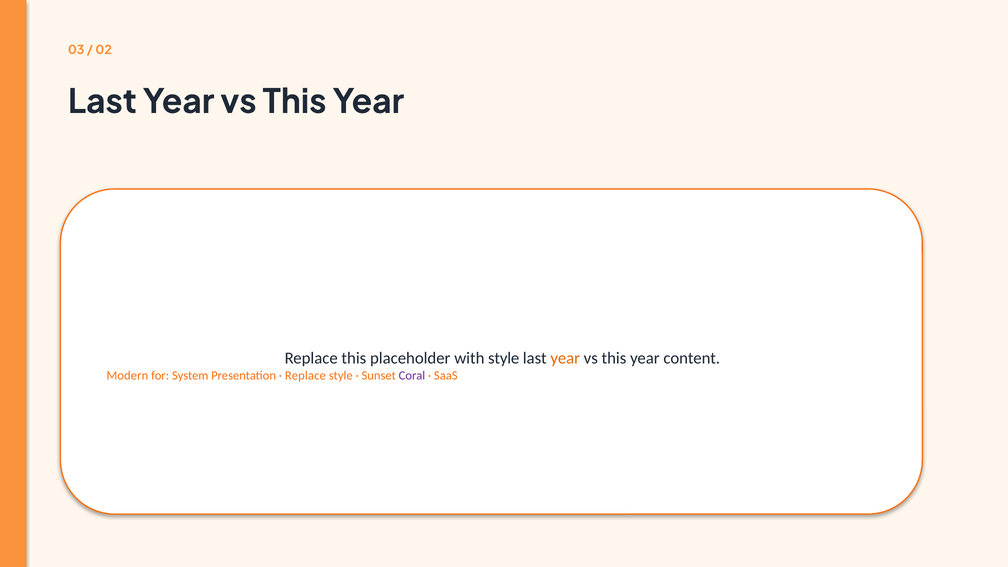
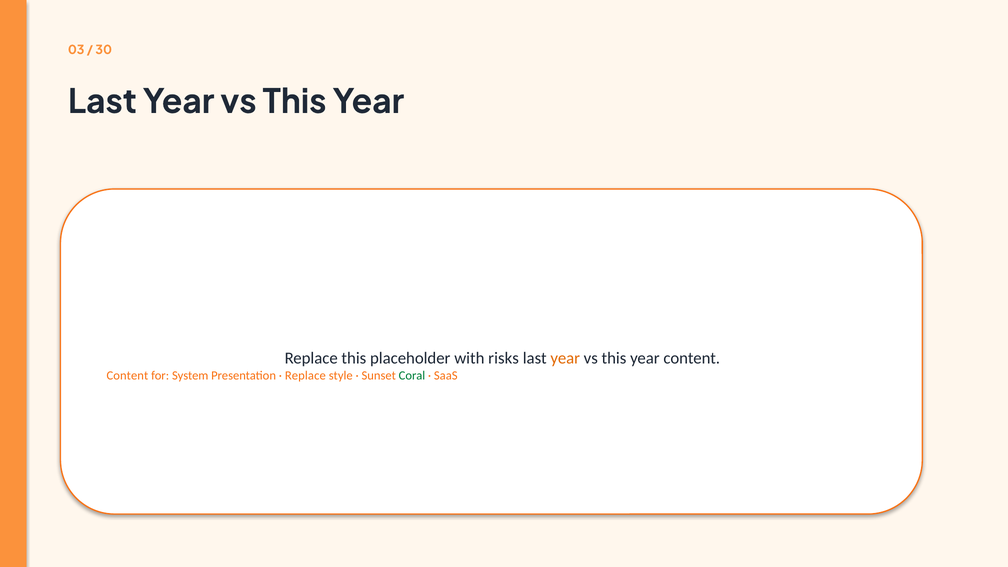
02: 02 -> 30 (104, 50)
with style: style -> risks (504, 358)
Modern: Modern -> Content (127, 376)
Coral colour: purple -> green (412, 376)
